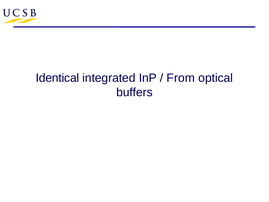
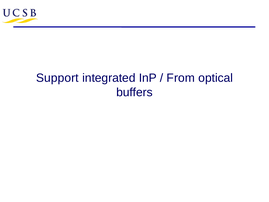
Identical: Identical -> Support (57, 78)
